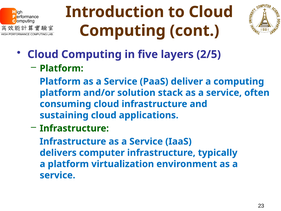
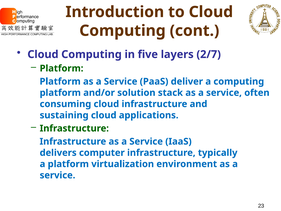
2/5: 2/5 -> 2/7 (209, 54)
